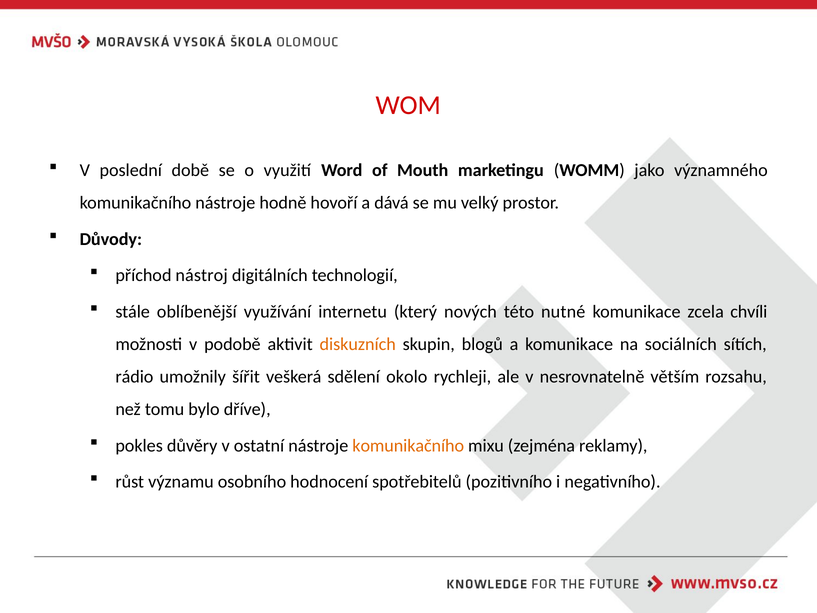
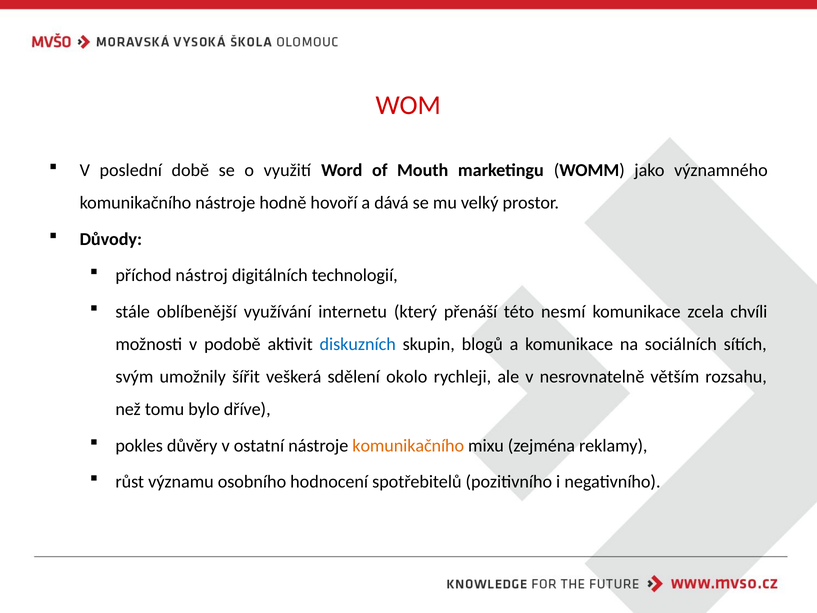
nových: nových -> přenáší (471, 311)
nutné: nutné -> nesmí (563, 311)
diskuzních colour: orange -> blue (358, 344)
rádio: rádio -> svým (134, 377)
